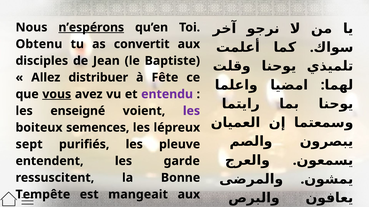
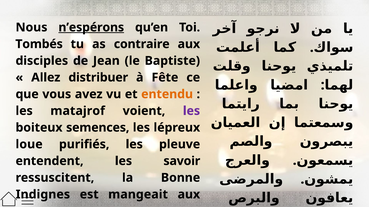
Obtenu: Obtenu -> Tombés (39, 44)
convertit: convertit -> contraire (142, 44)
vous underline: present -> none (57, 94)
entendu colour: purple -> orange (167, 94)
enseigné: enseigné -> matajrof (78, 111)
sept: sept -> loue (29, 145)
garde: garde -> savoir (182, 161)
Tempête: Tempête -> Indignes (43, 195)
